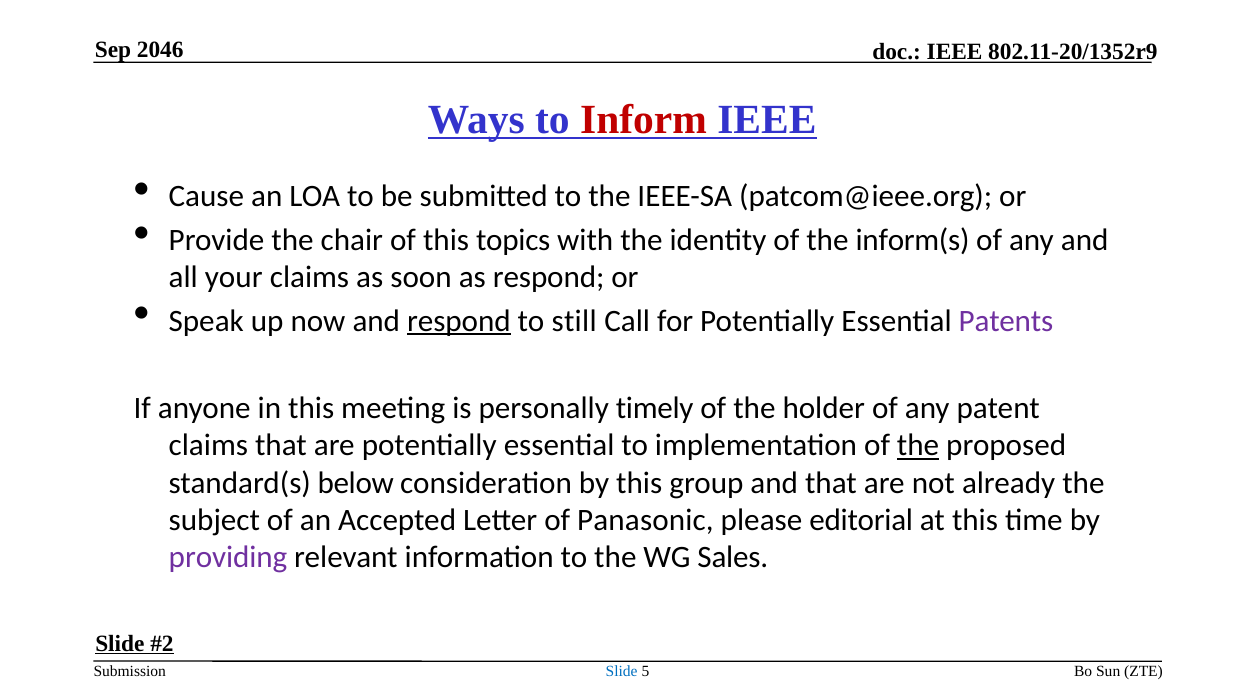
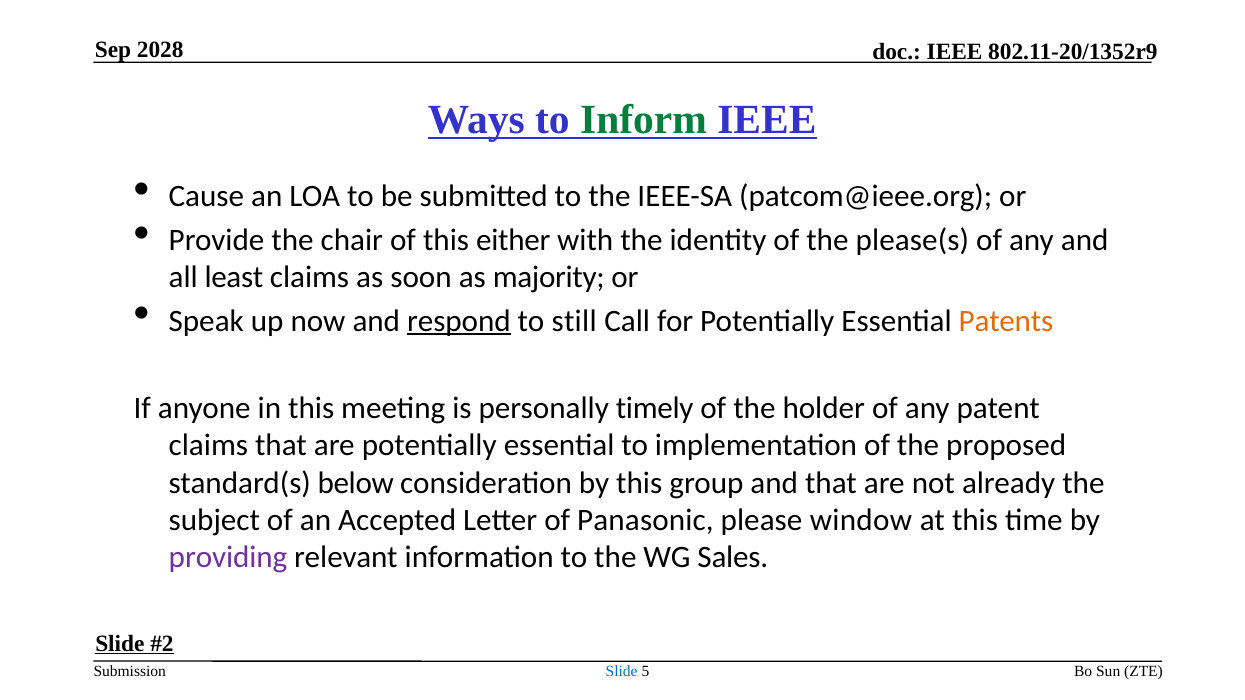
2046: 2046 -> 2028 (160, 49)
Inform colour: red -> green (644, 120)
topics: topics -> either (513, 240)
inform(s: inform(s -> please(s (912, 240)
your: your -> least (234, 278)
as respond: respond -> majority (549, 278)
Patents colour: purple -> orange (1006, 321)
the underline: present -> none (918, 446)
editorial: editorial -> window (861, 520)
